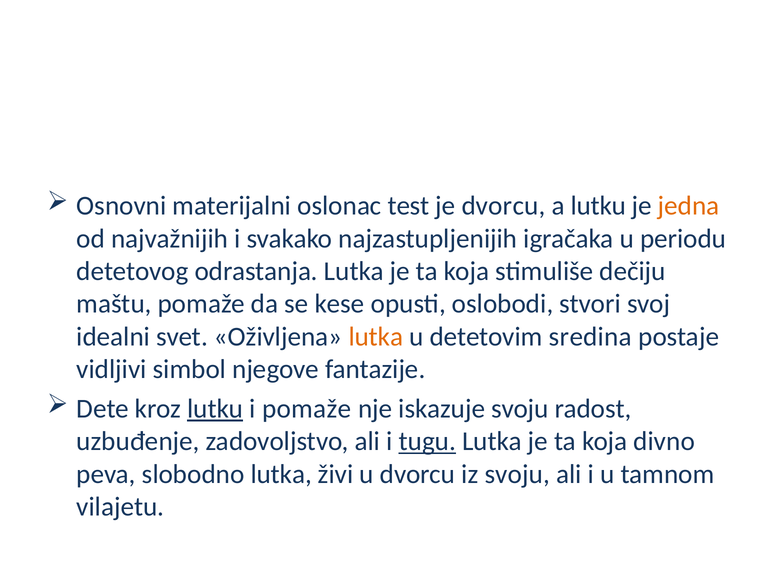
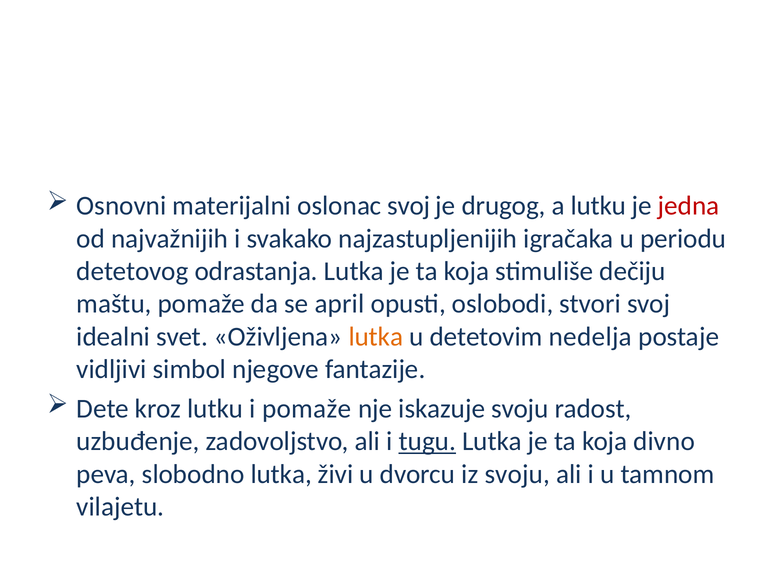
oslonac test: test -> svoj (409, 206)
je dvorcu: dvorcu -> drugog (504, 206)
jedna colour: orange -> red (689, 206)
kese: kese -> april (339, 304)
sredina: sredina -> nedelja (590, 337)
lutku underline: present -> none (215, 409)
